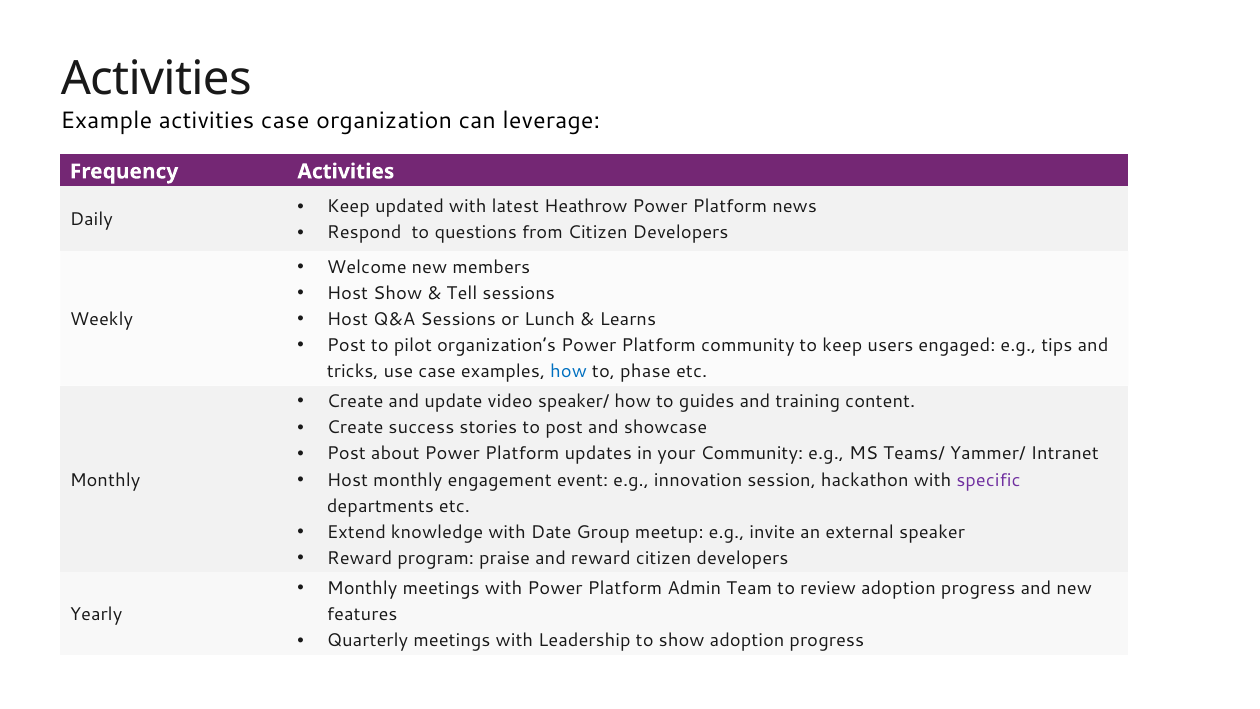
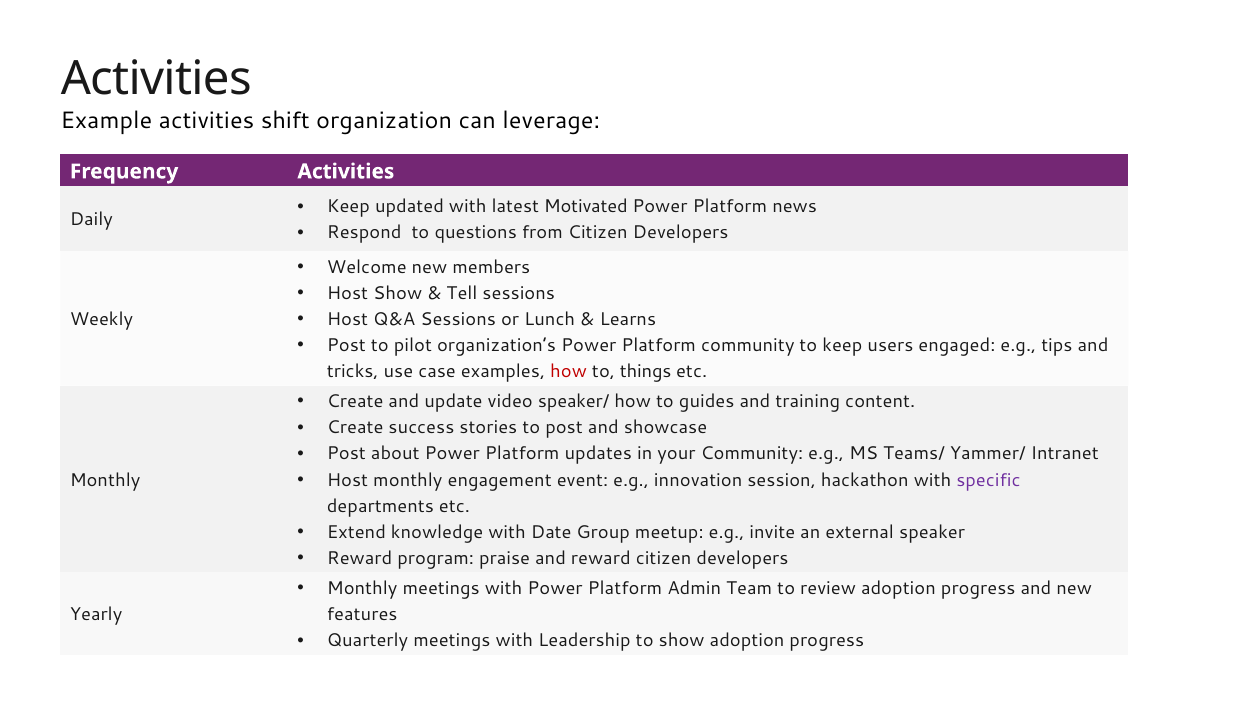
activities case: case -> shift (285, 120)
Heathrow: Heathrow -> Motivated (586, 207)
how colour: blue -> red (569, 372)
phase: phase -> things (646, 372)
